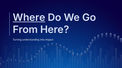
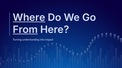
From underline: none -> present (25, 30)
